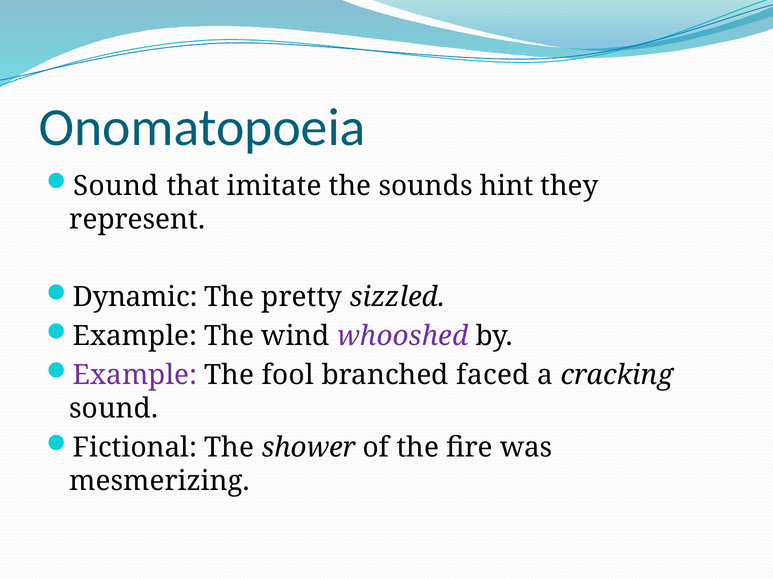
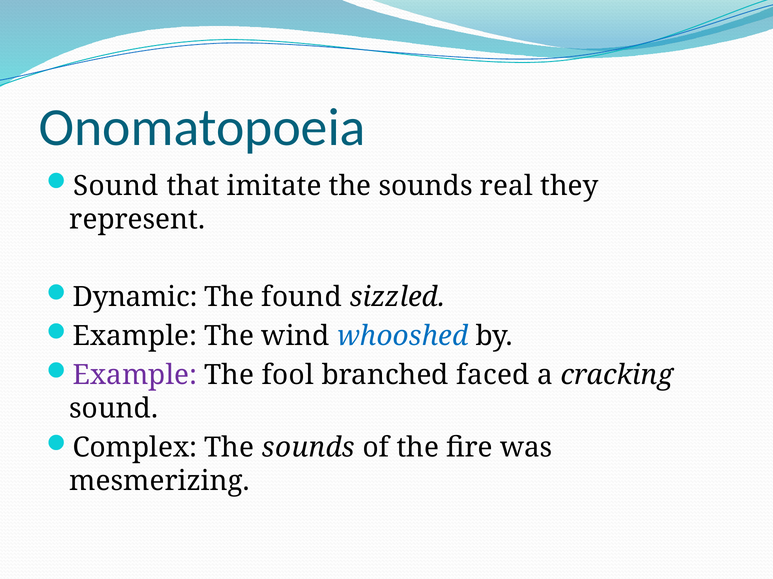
hint: hint -> real (506, 186)
pretty: pretty -> found (302, 298)
whooshed colour: purple -> blue (403, 337)
Fictional: Fictional -> Complex (135, 448)
shower: shower -> sounds (308, 448)
